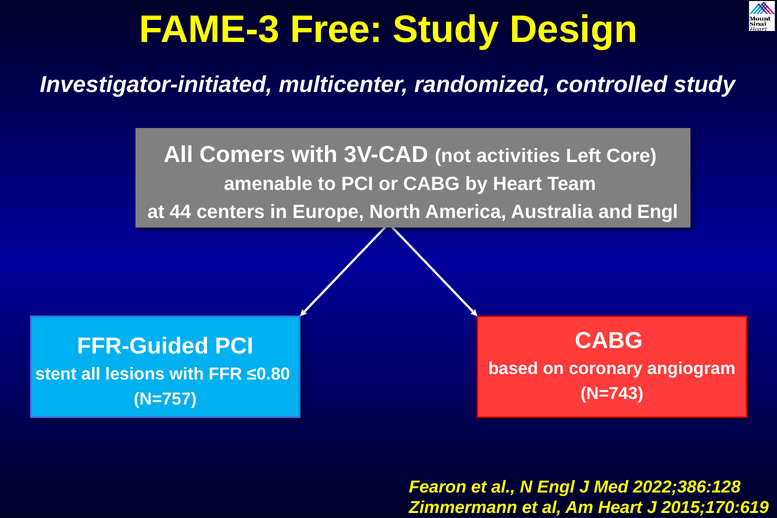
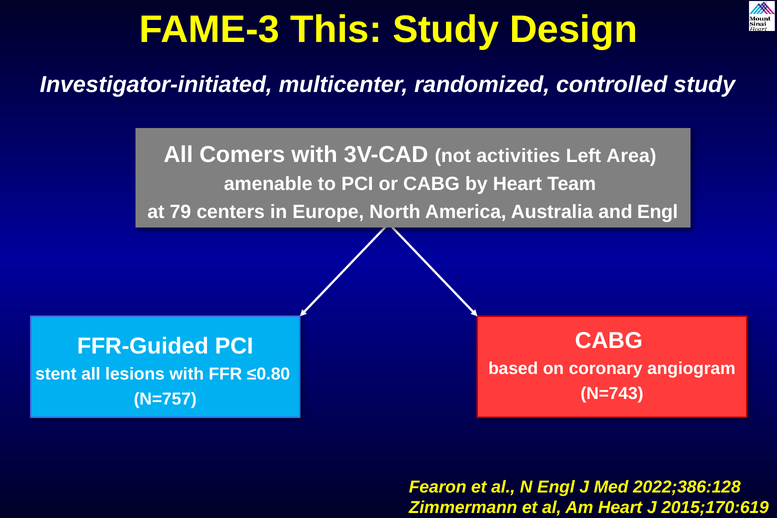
Free: Free -> This (336, 30)
Core: Core -> Area (631, 156)
44: 44 -> 79 (180, 212)
